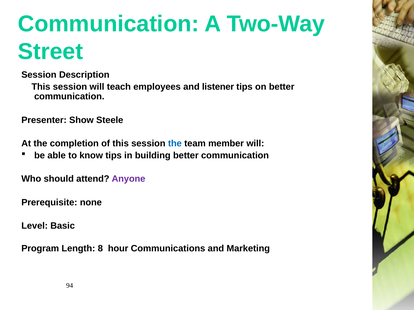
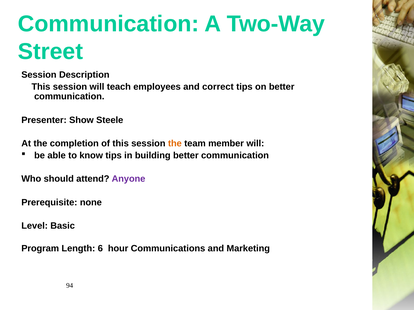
listener: listener -> correct (218, 87)
the colour: blue -> orange (175, 144)
8: 8 -> 6 (100, 249)
